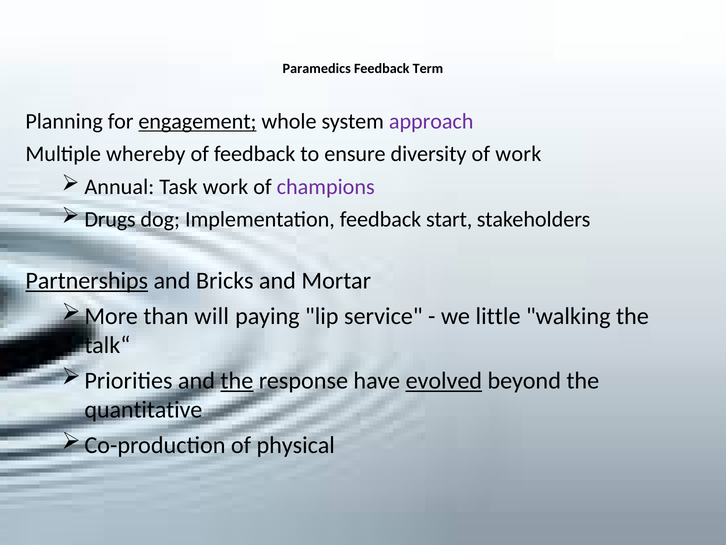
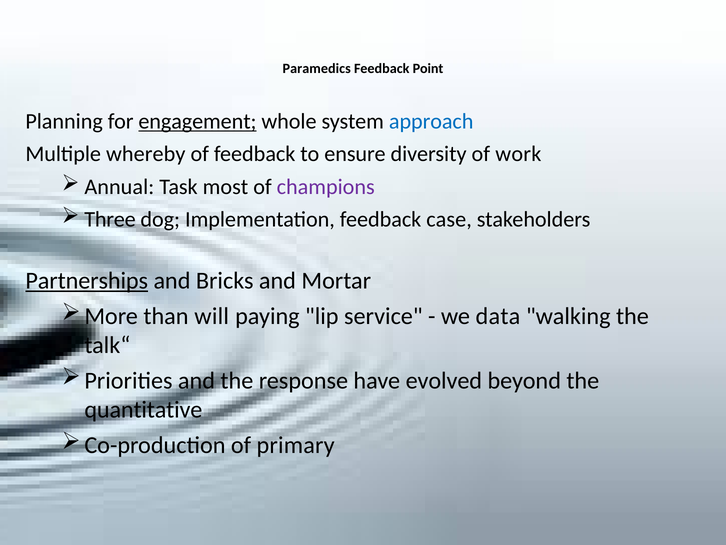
Term: Term -> Point (428, 69)
approach colour: purple -> blue (431, 121)
Task work: work -> most (225, 187)
Drugs: Drugs -> Three (110, 219)
start: start -> case (449, 219)
little: little -> data (498, 316)
the underline: present -> none (237, 380)
evolved underline: present -> none (444, 380)
physical: physical -> primary (296, 445)
